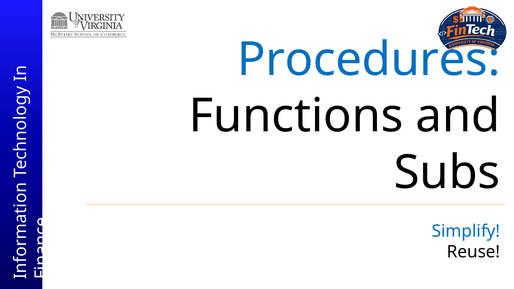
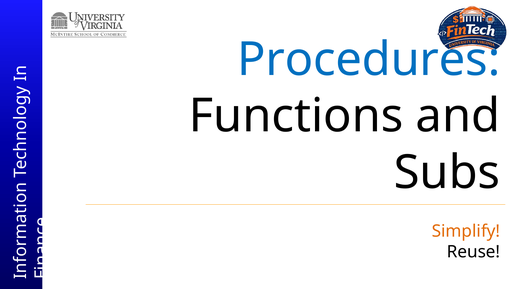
Simplify colour: blue -> orange (466, 231)
